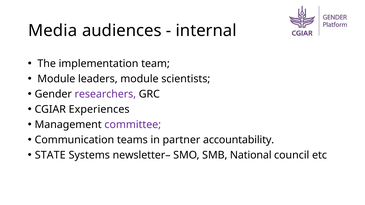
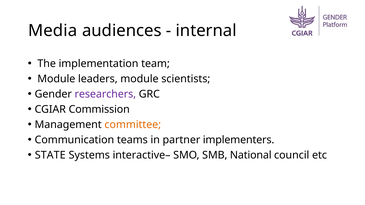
Experiences: Experiences -> Commission (99, 110)
committee colour: purple -> orange (133, 125)
accountability: accountability -> implementers (239, 140)
newsletter–: newsletter– -> interactive– (142, 155)
